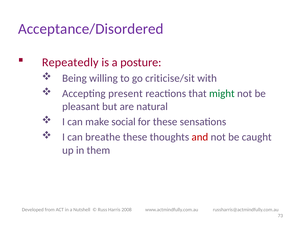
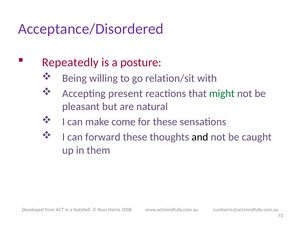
criticise/sit: criticise/sit -> relation/sit (170, 78)
social: social -> come (124, 122)
breathe: breathe -> forward (103, 137)
and colour: red -> black (200, 137)
